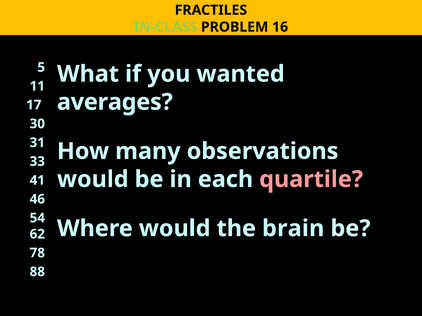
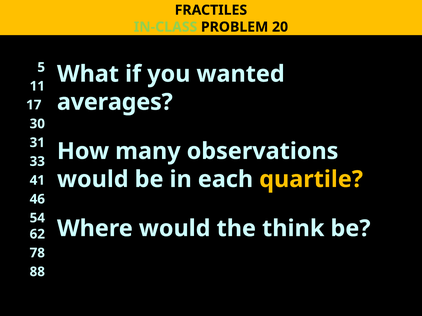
16: 16 -> 20 (280, 27)
quartile colour: pink -> yellow (311, 180)
brain: brain -> think (293, 229)
